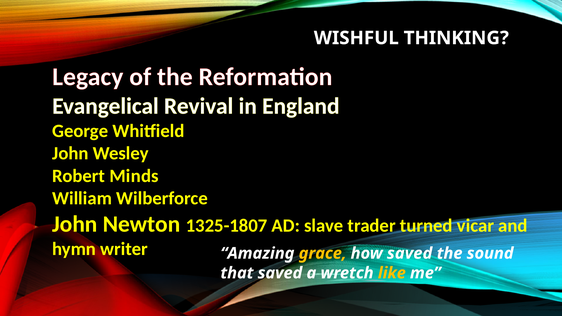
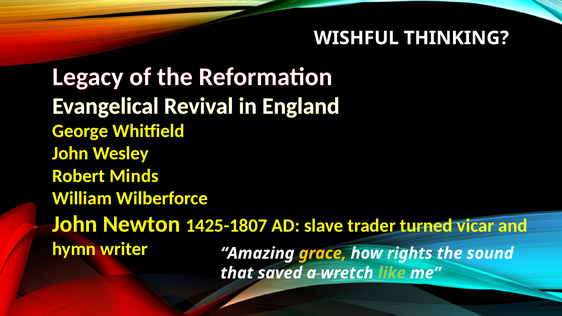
1325-1807: 1325-1807 -> 1425-1807 (227, 226)
how saved: saved -> rights (410, 253)
like colour: yellow -> light green (392, 273)
